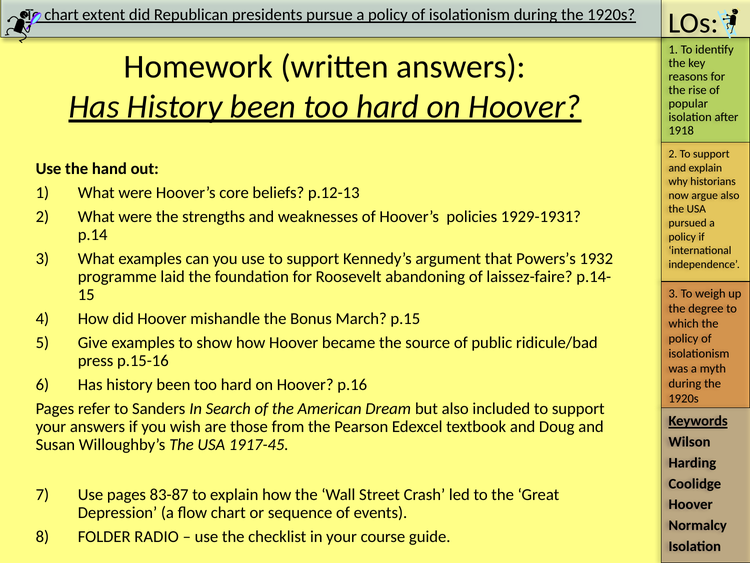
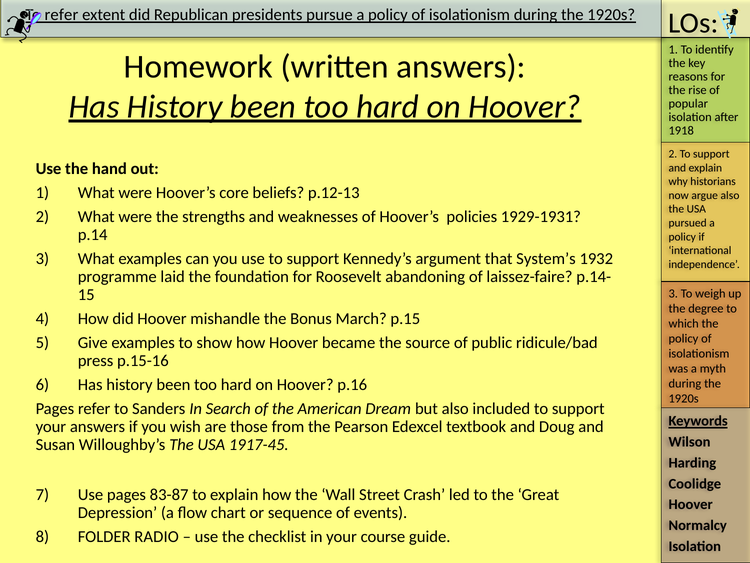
chart: chart -> refer (61, 15)
Powers’s: Powers’s -> System’s (546, 259)
